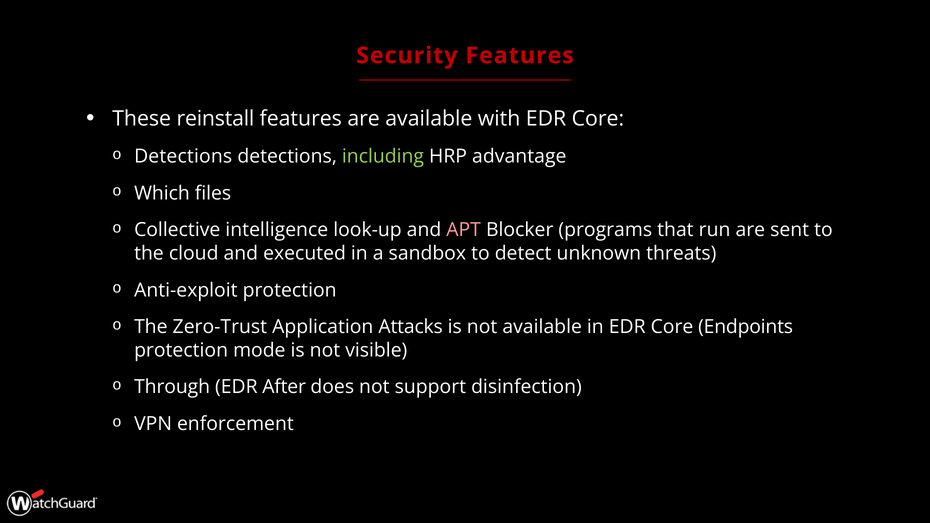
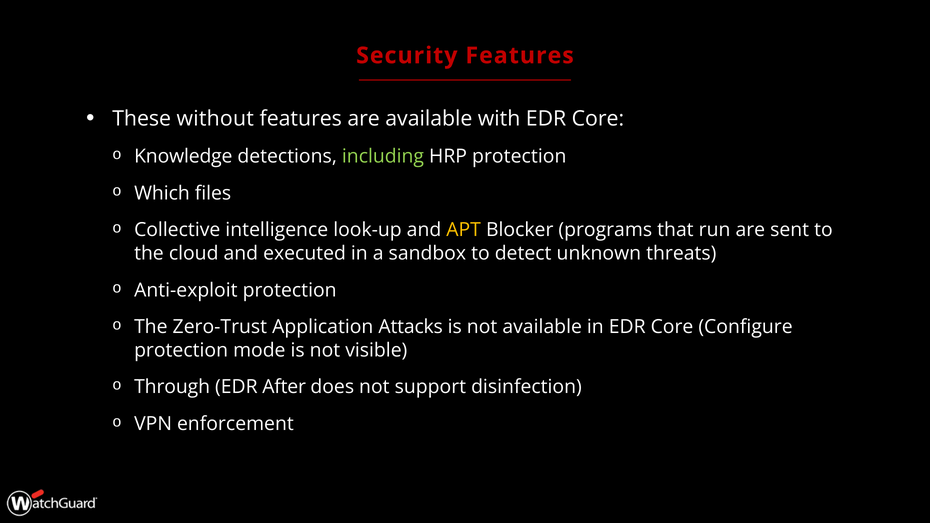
reinstall: reinstall -> without (215, 119)
Detections: Detections -> Knowledge (183, 156)
HRP advantage: advantage -> protection (519, 156)
APT colour: pink -> yellow (464, 230)
Endpoints: Endpoints -> Configure (746, 327)
